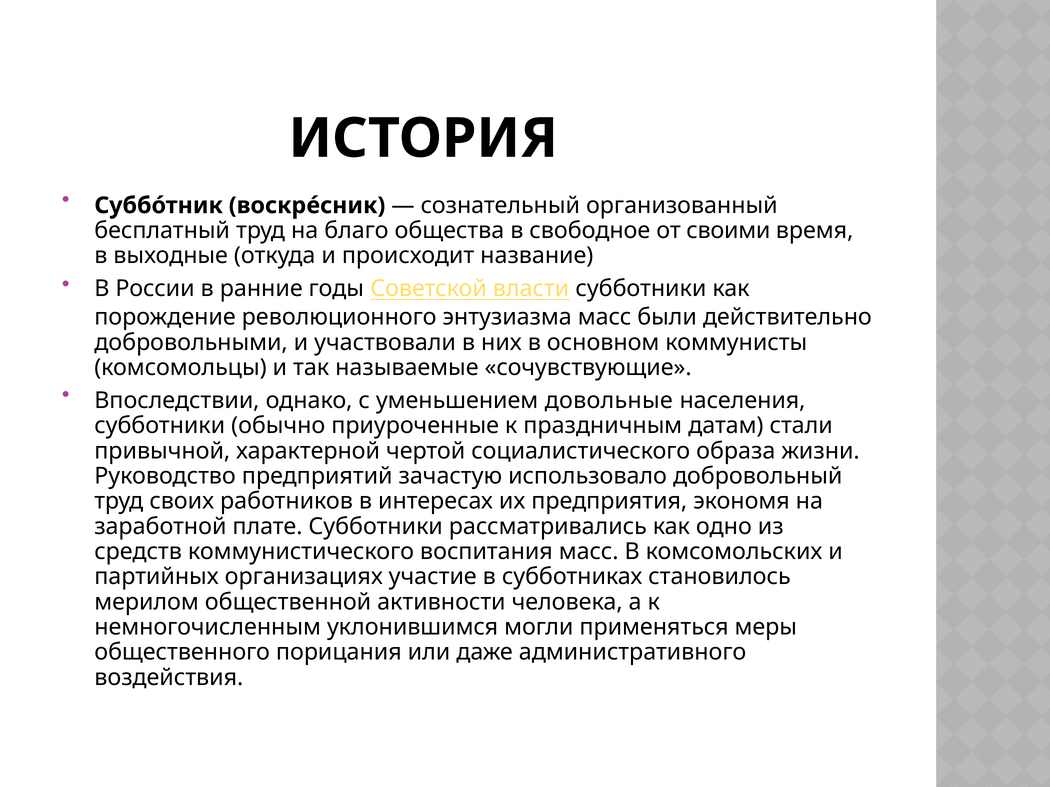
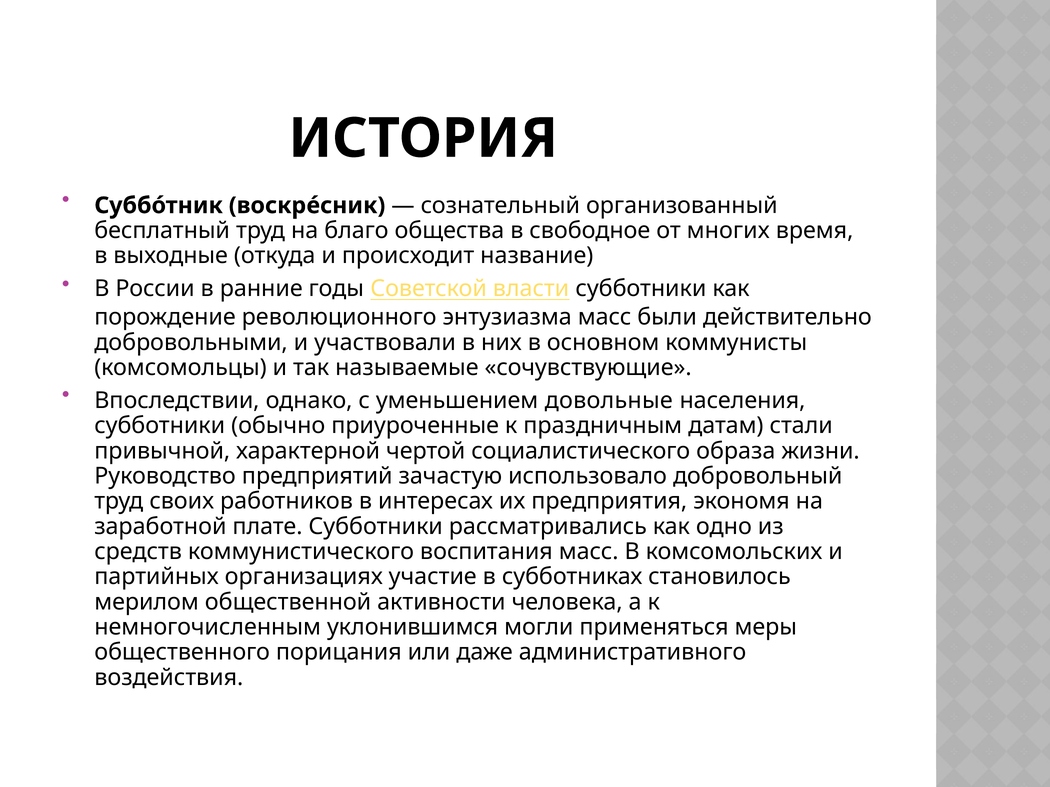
своими: своими -> многих (728, 231)
